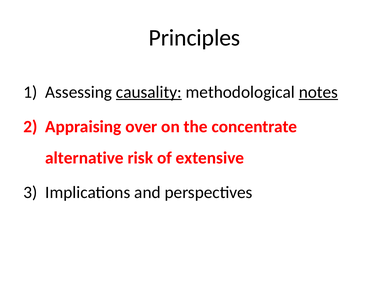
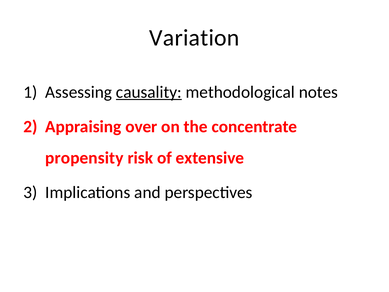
Principles: Principles -> Variation (194, 38)
notes underline: present -> none (318, 92)
alternative: alternative -> propensity (84, 158)
